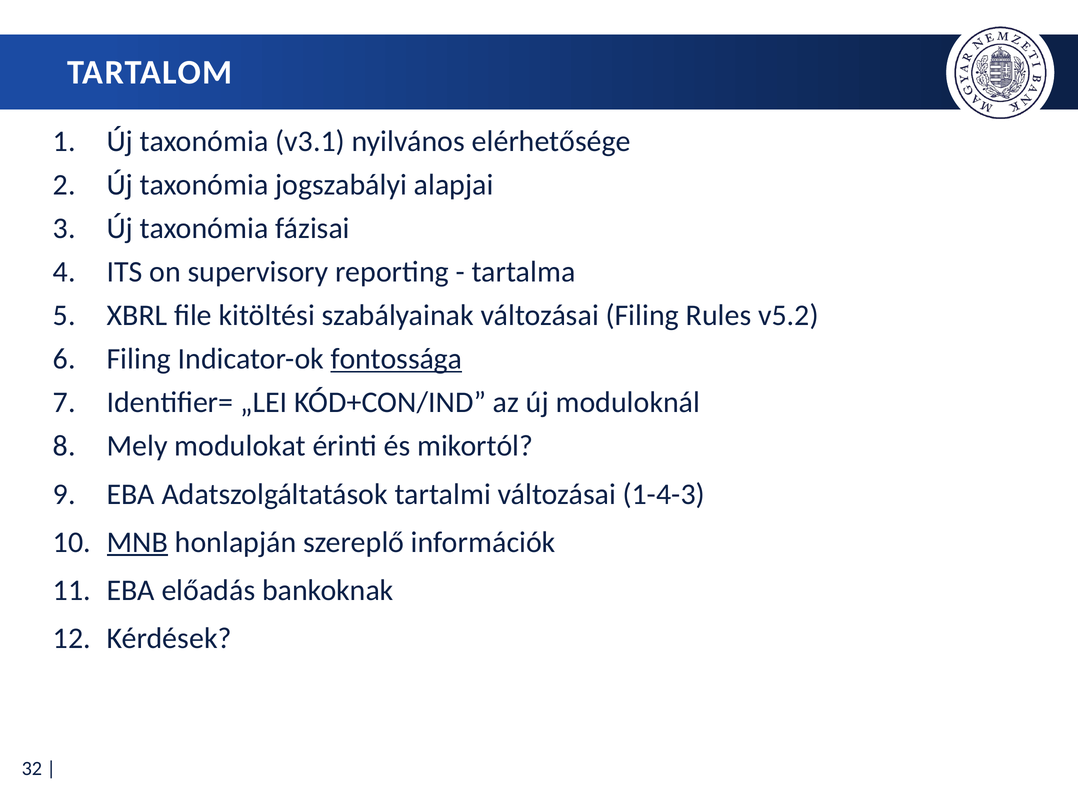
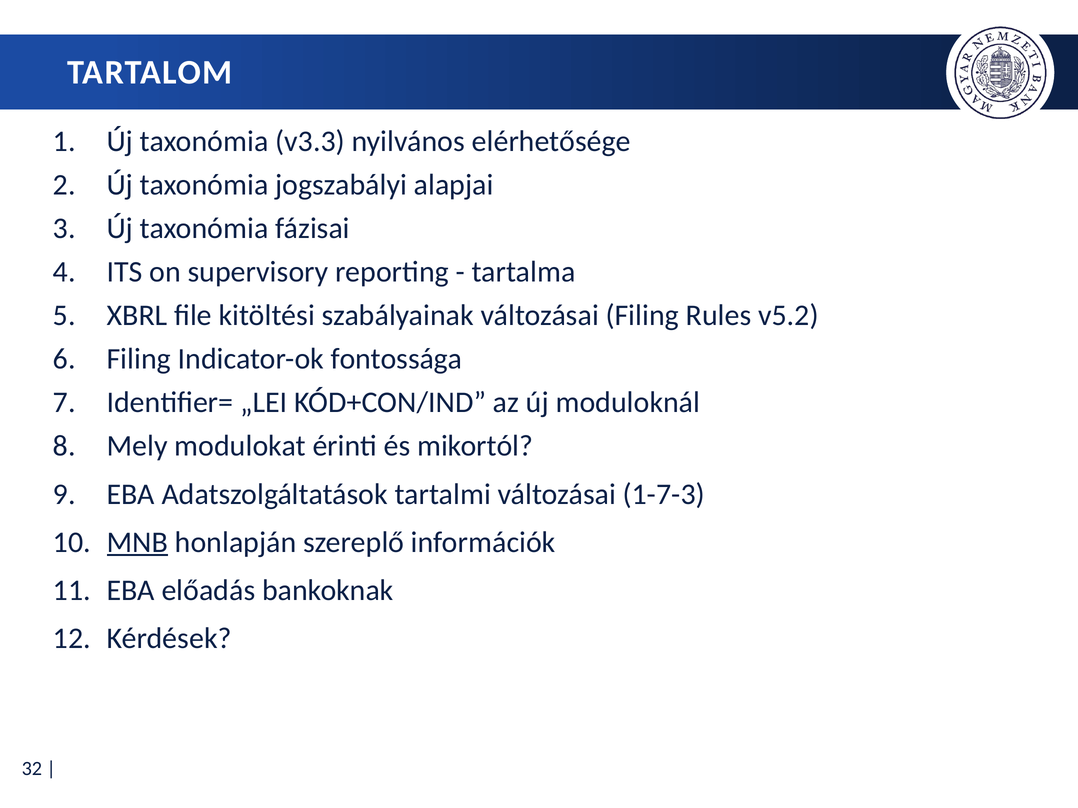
v3.1: v3.1 -> v3.3 (310, 141)
fontossága underline: present -> none (396, 359)
1-4-3: 1-4-3 -> 1-7-3 (664, 494)
